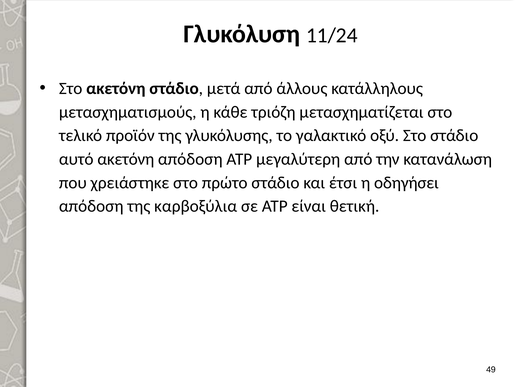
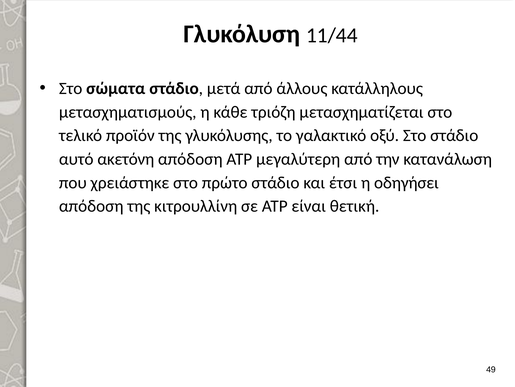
11/24: 11/24 -> 11/44 (332, 35)
Στο ακετόνη: ακετόνη -> σώματα (116, 88)
καρβοξύλια: καρβοξύλια -> κιτρουλλίνη (196, 206)
